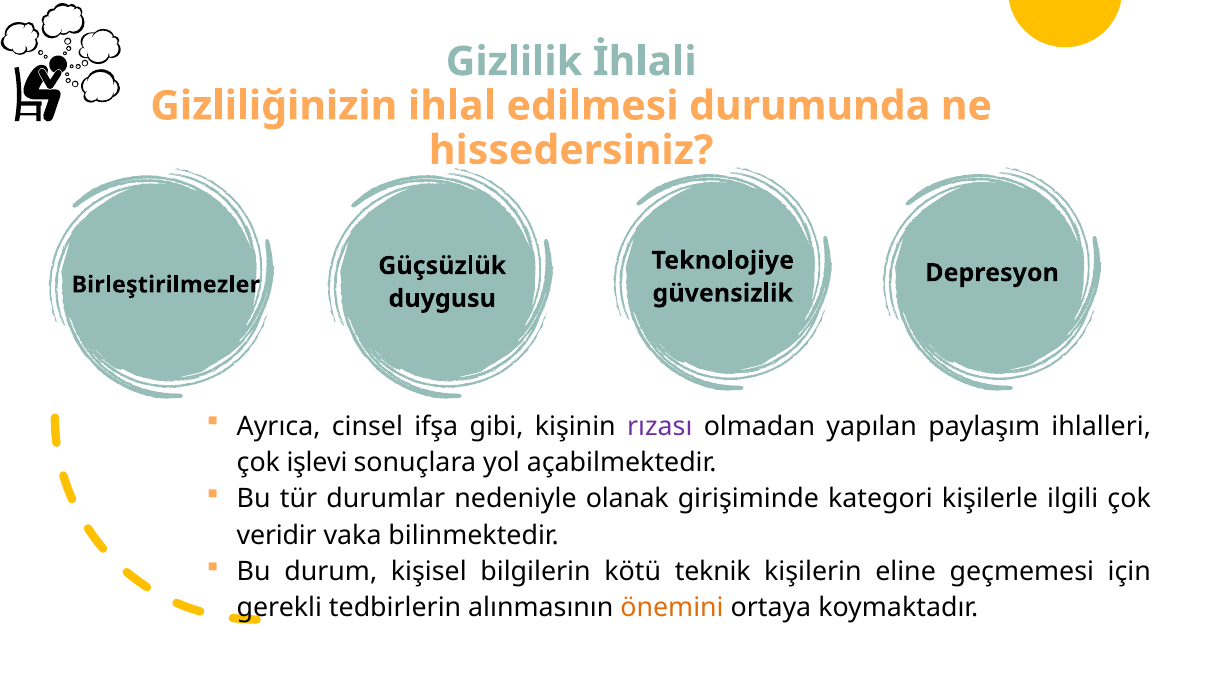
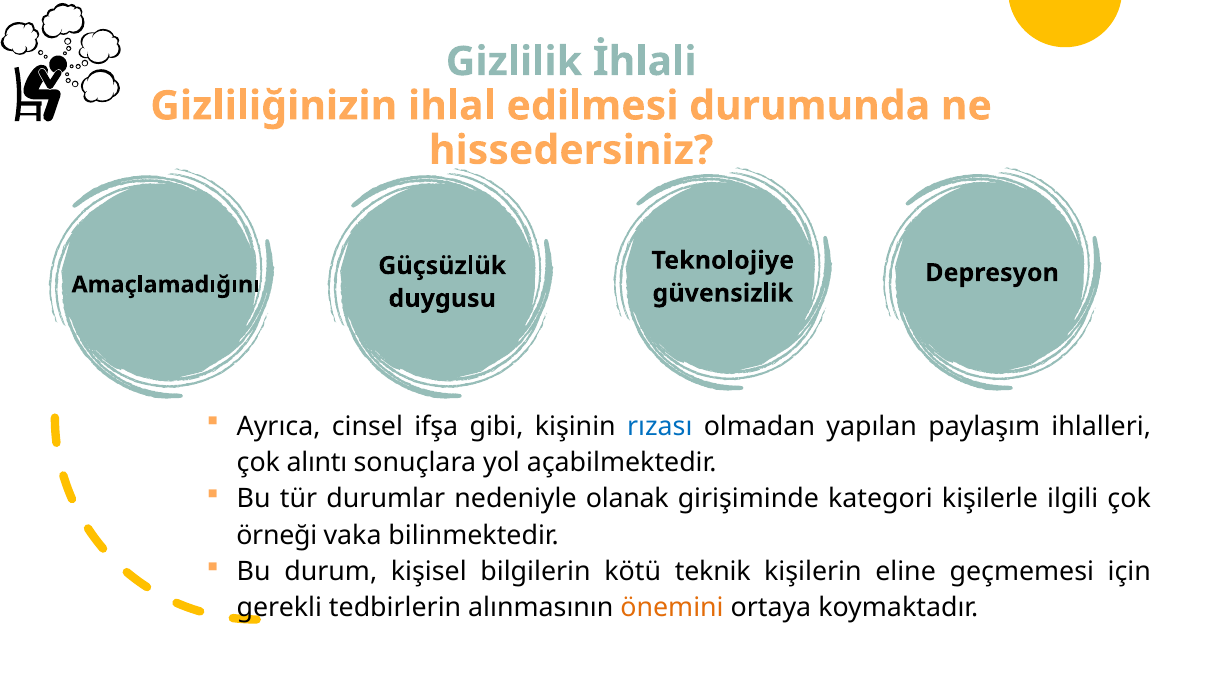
Birleştirilmezler: Birleştirilmezler -> Amaçlamadığını (166, 285)
rızası colour: purple -> blue (660, 426)
işlevi: işlevi -> alıntı (317, 462)
veridir: veridir -> örneği (277, 535)
